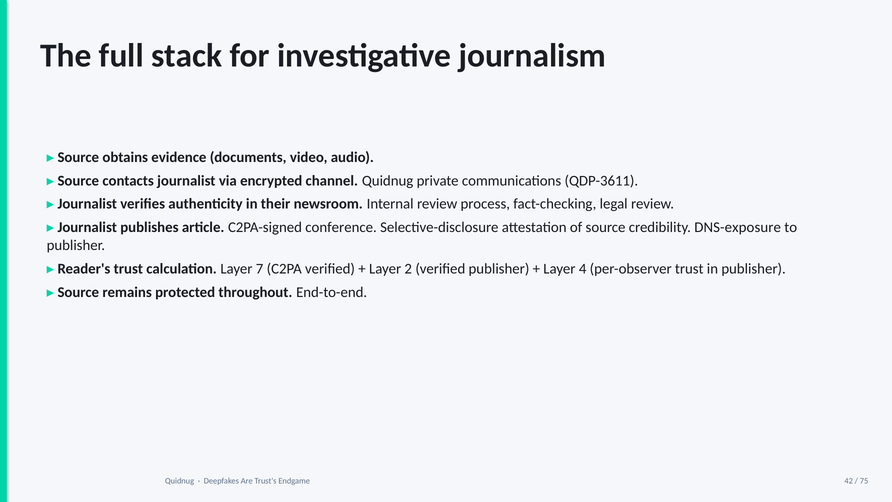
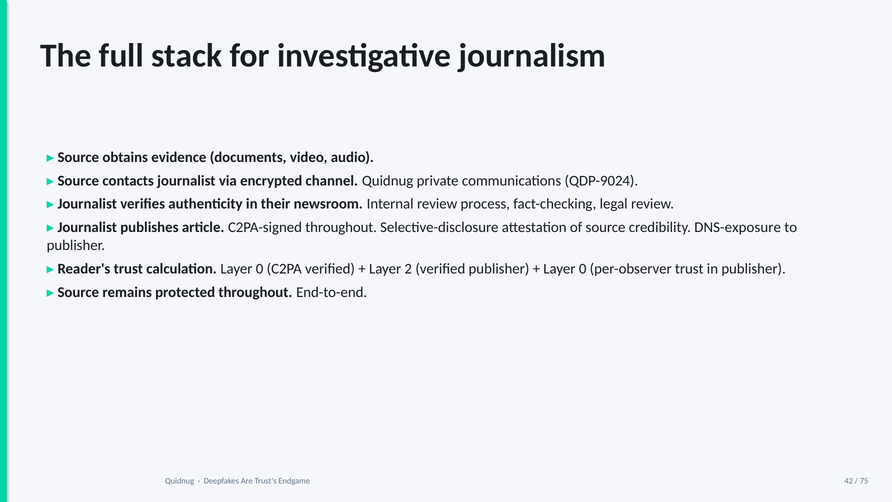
QDP-3611: QDP-3611 -> QDP-9024 (601, 181)
C2PA-signed conference: conference -> throughout (341, 227)
calculation Layer 7: 7 -> 0 (260, 269)
4: 4 -> 0 (583, 269)
